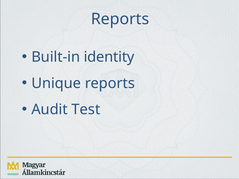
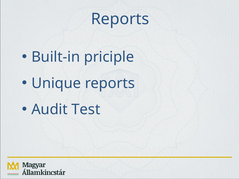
identity: identity -> priciple (109, 57)
